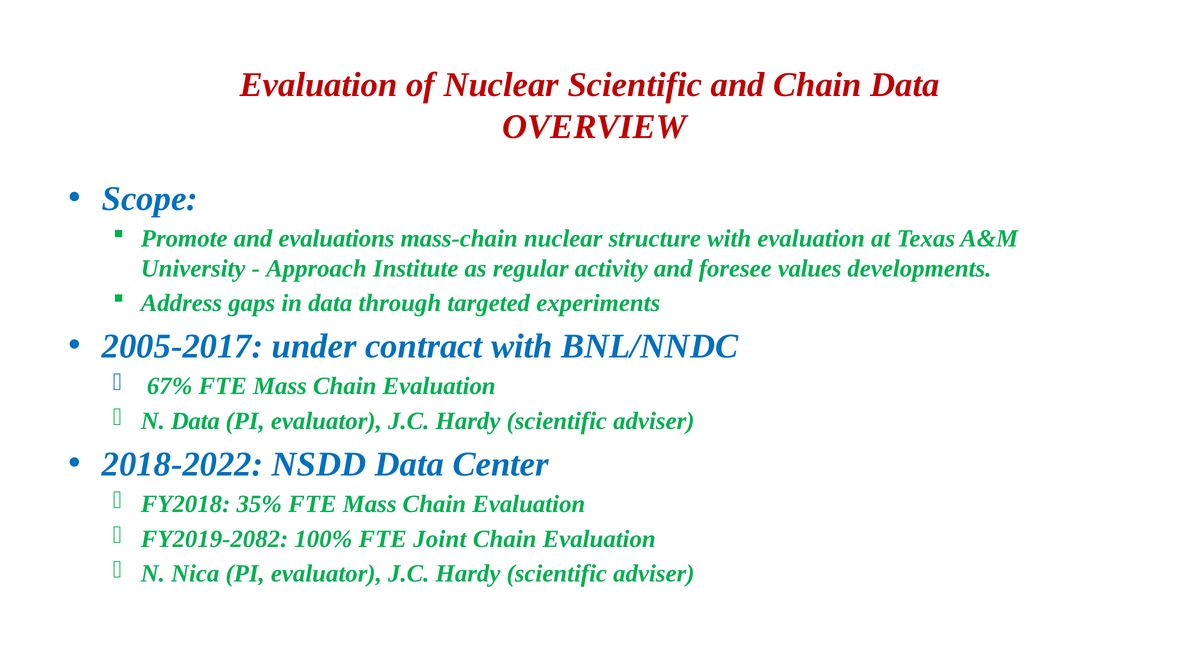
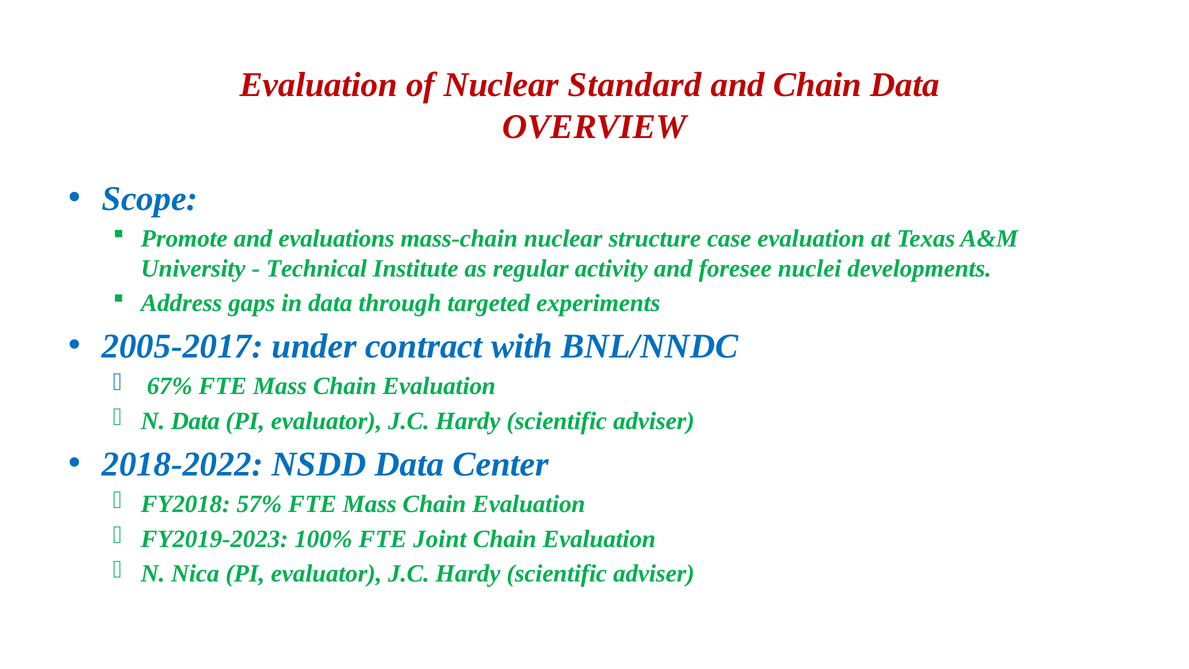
Nuclear Scientific: Scientific -> Standard (635, 85)
structure with: with -> case (729, 239)
Approach: Approach -> Technical (317, 268)
values: values -> nuclei (810, 268)
35%: 35% -> 57% (259, 504)
FY2019-2082: FY2019-2082 -> FY2019-2023 (215, 539)
